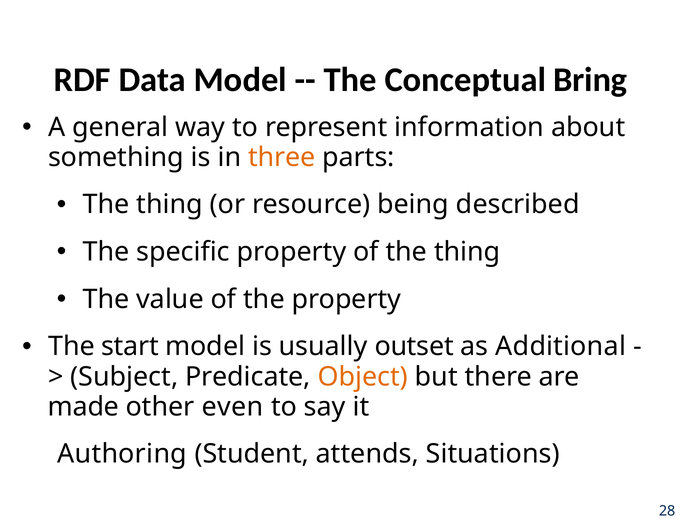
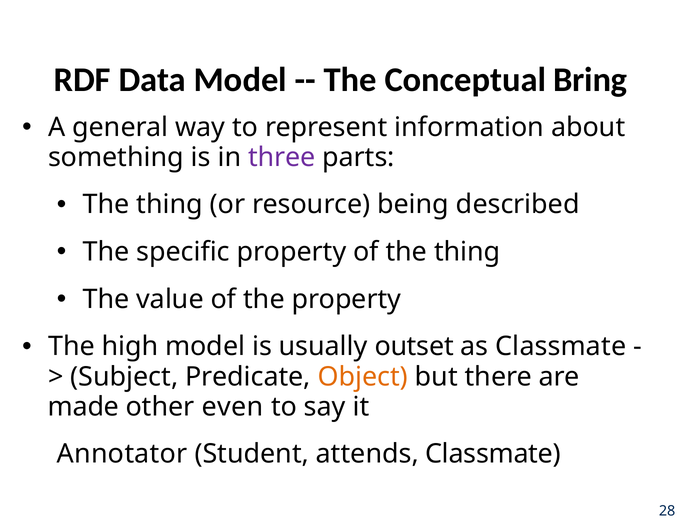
three colour: orange -> purple (282, 157)
start: start -> high (130, 347)
as Additional: Additional -> Classmate (561, 347)
Authoring: Authoring -> Annotator (122, 454)
attends Situations: Situations -> Classmate (493, 454)
